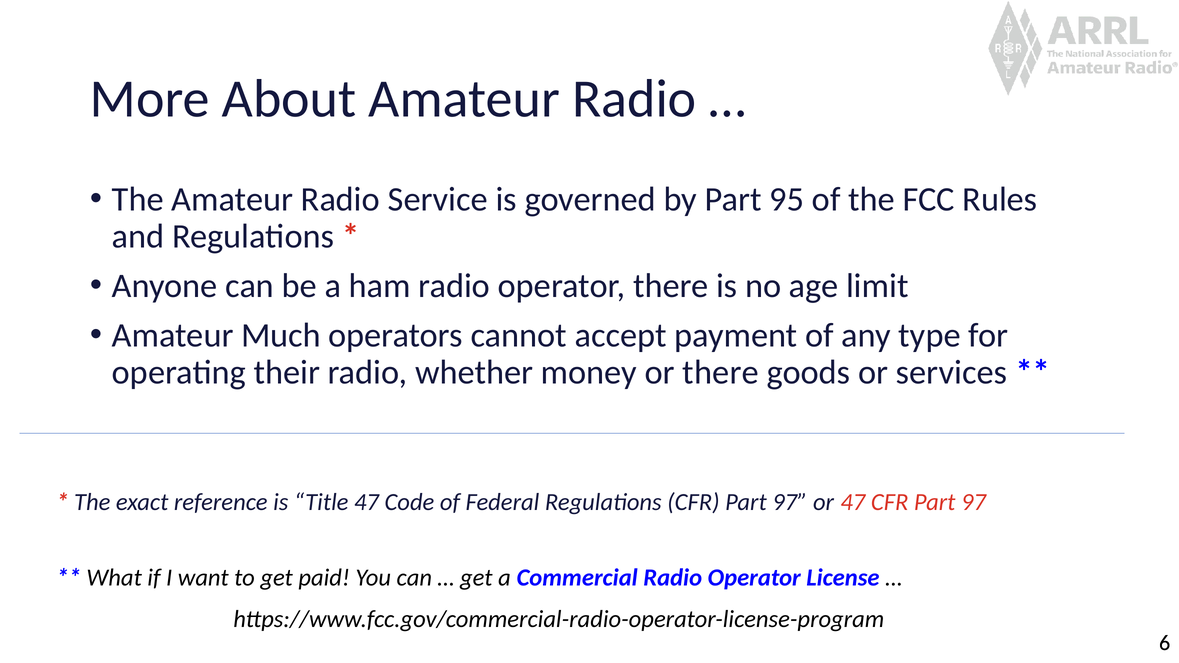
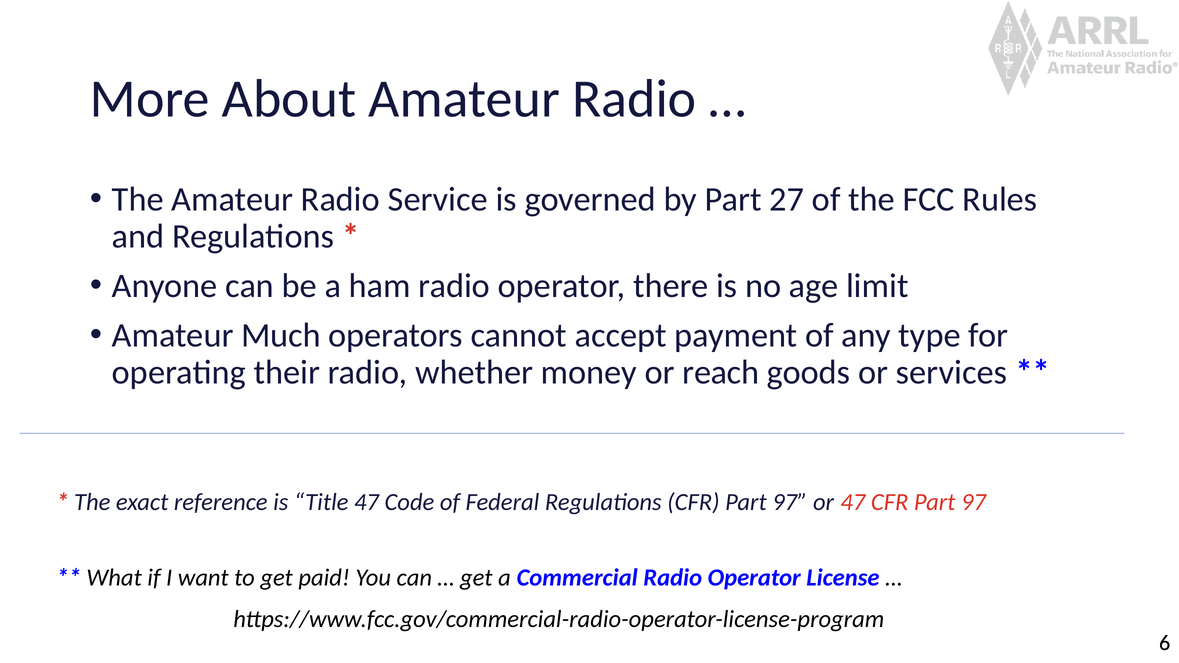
95: 95 -> 27 (787, 199)
or there: there -> reach (721, 372)
